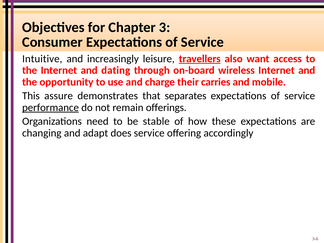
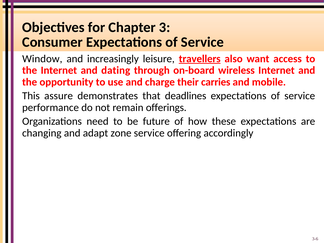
Intuitive: Intuitive -> Window (42, 59)
separates: separates -> deadlines (186, 96)
performance underline: present -> none (51, 107)
stable: stable -> future (156, 121)
does: does -> zone (121, 133)
